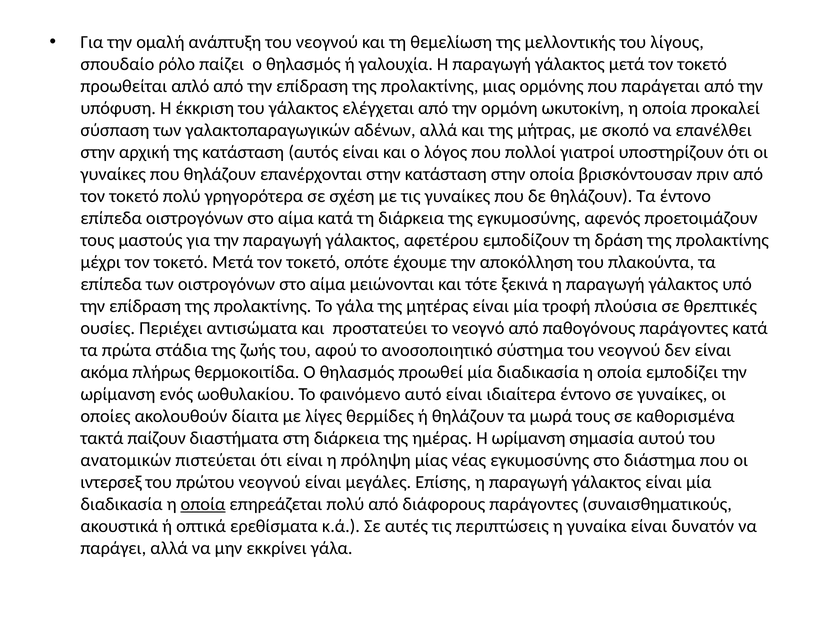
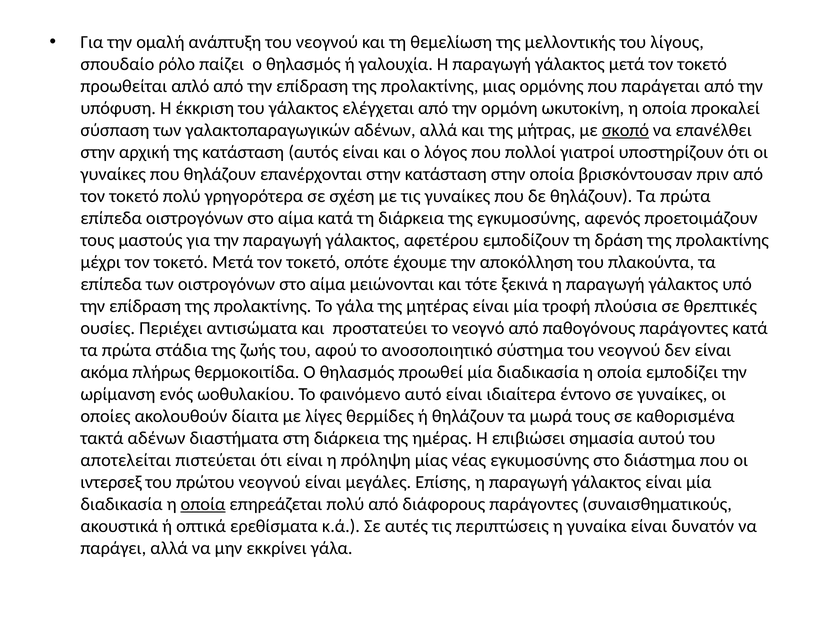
σκοπό underline: none -> present (625, 130)
θηλάζουν Τα έντονο: έντονο -> πρώτα (685, 196)
τακτά παίζουν: παίζουν -> αδένων (157, 438)
Η ωρίμανση: ωρίμανση -> επιβιώσει (528, 438)
ανατομικών: ανατομικών -> αποτελείται (126, 460)
